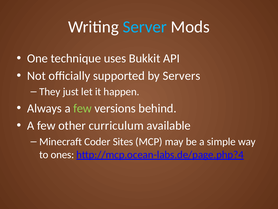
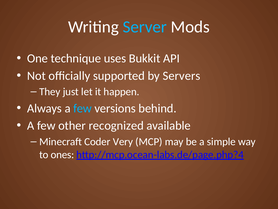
few colour: light green -> light blue (83, 108)
curriculum: curriculum -> recognized (116, 125)
Sites: Sites -> Very (123, 141)
